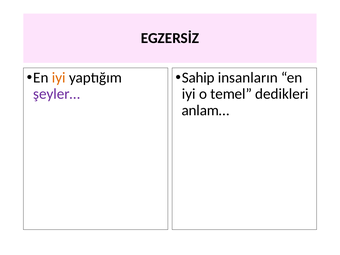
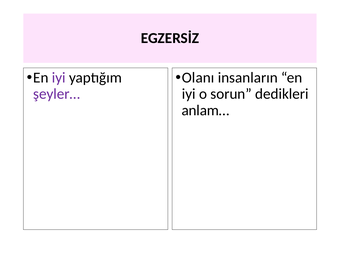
iyi colour: orange -> purple (59, 78)
Sahip: Sahip -> Olanı (198, 78)
temel: temel -> sorun (231, 94)
